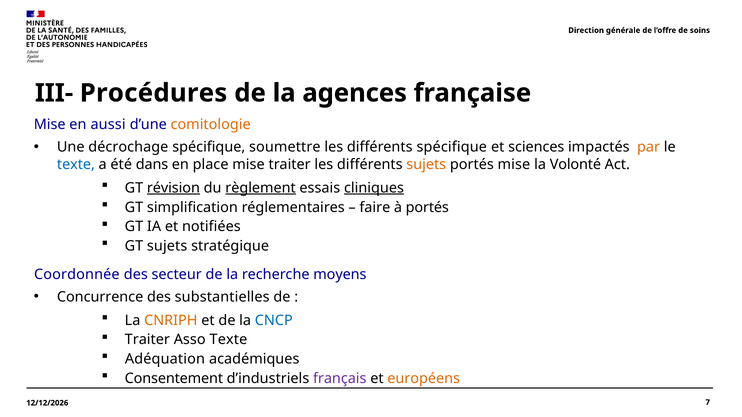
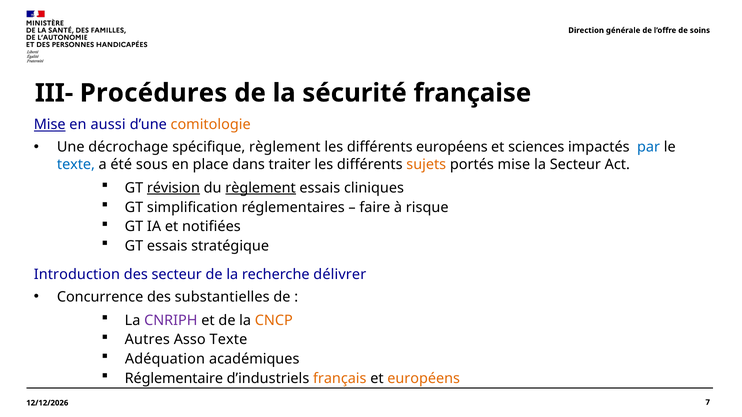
agences: agences -> sécurité (355, 93)
Mise underline: none -> present (50, 125)
spécifique soumettre: soumettre -> règlement (285, 147)
différents spécifique: spécifique -> européens (452, 147)
par colour: orange -> blue (649, 147)
dans: dans -> sous (152, 165)
place mise: mise -> dans (249, 165)
la Volonté: Volonté -> Secteur (575, 165)
cliniques underline: present -> none (374, 188)
à portés: portés -> risque (427, 207)
GT sujets: sujets -> essais (167, 246)
Coordonnée: Coordonnée -> Introduction (77, 275)
moyens: moyens -> délivrer (340, 275)
CNRIPH colour: orange -> purple (171, 321)
CNCP colour: blue -> orange (274, 321)
Traiter: Traiter -> Autres (147, 340)
Consentement: Consentement -> Réglementaire (174, 379)
français colour: purple -> orange (340, 379)
